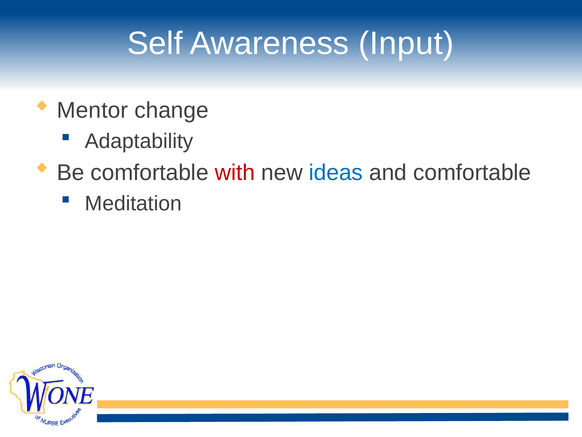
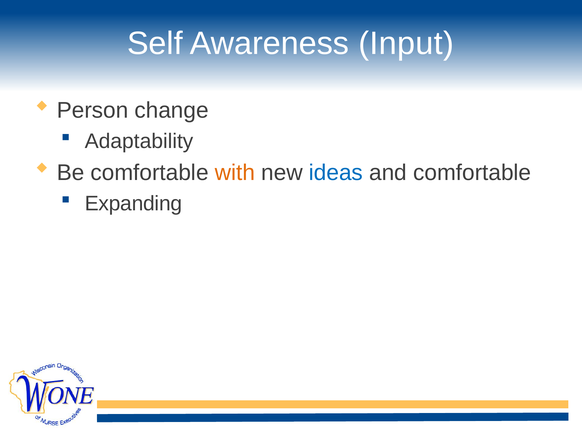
Mentor: Mentor -> Person (93, 110)
with colour: red -> orange (235, 172)
Meditation: Meditation -> Expanding (133, 203)
